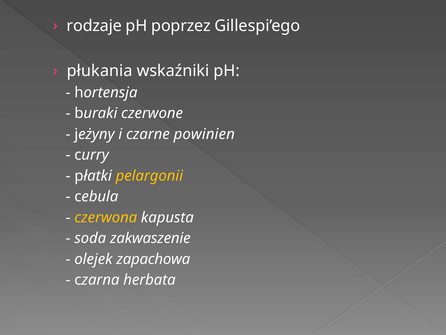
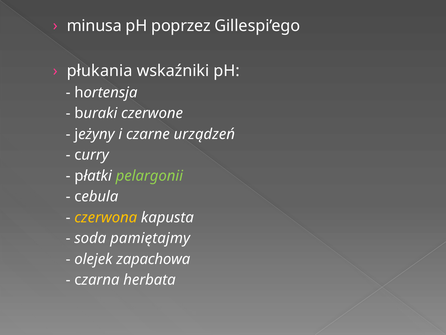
rodzaje: rodzaje -> minusa (94, 26)
powinien: powinien -> urządzeń (204, 134)
pelargonii colour: yellow -> light green (149, 176)
zakwaszenie: zakwaszenie -> pamiętajmy (150, 238)
